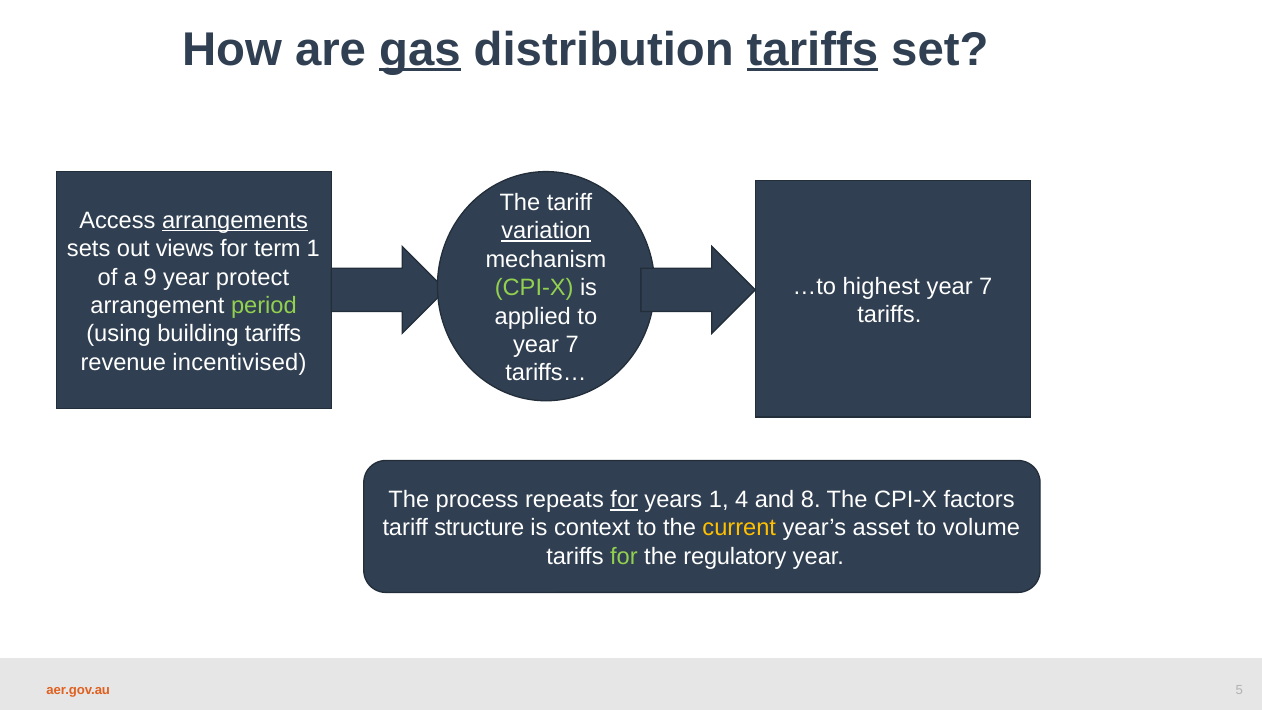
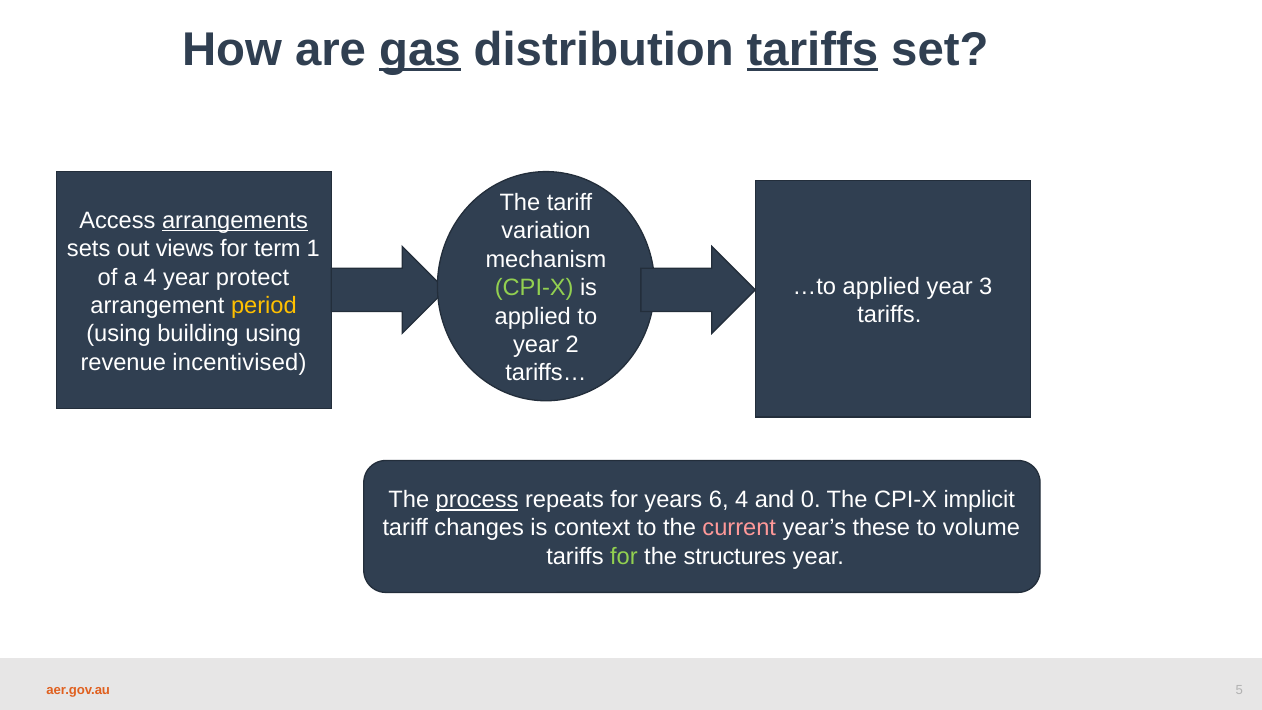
variation underline: present -> none (546, 231)
a 9: 9 -> 4 (150, 277)
…to highest: highest -> applied (881, 286)
7: 7 -> 3 (986, 286)
period colour: light green -> yellow (264, 306)
building tariffs: tariffs -> using (273, 334)
7: 7 -> 2 (572, 345)
process underline: none -> present (477, 500)
for underline: present -> none (624, 500)
years 1: 1 -> 6 (719, 500)
8: 8 -> 0 (811, 500)
factors: factors -> implicit (979, 500)
structure: structure -> changes (479, 528)
current colour: yellow -> pink (739, 528)
asset: asset -> these (881, 528)
regulatory: regulatory -> structures (735, 556)
